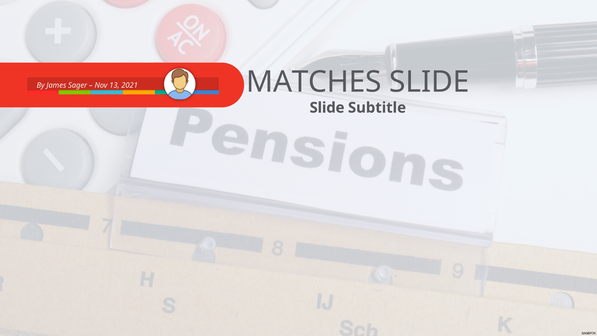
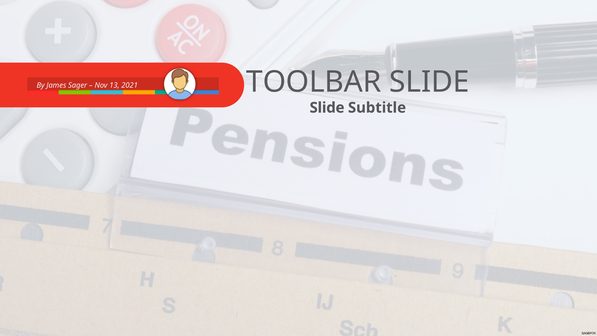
MATCHES: MATCHES -> TOOLBAR (314, 82)
